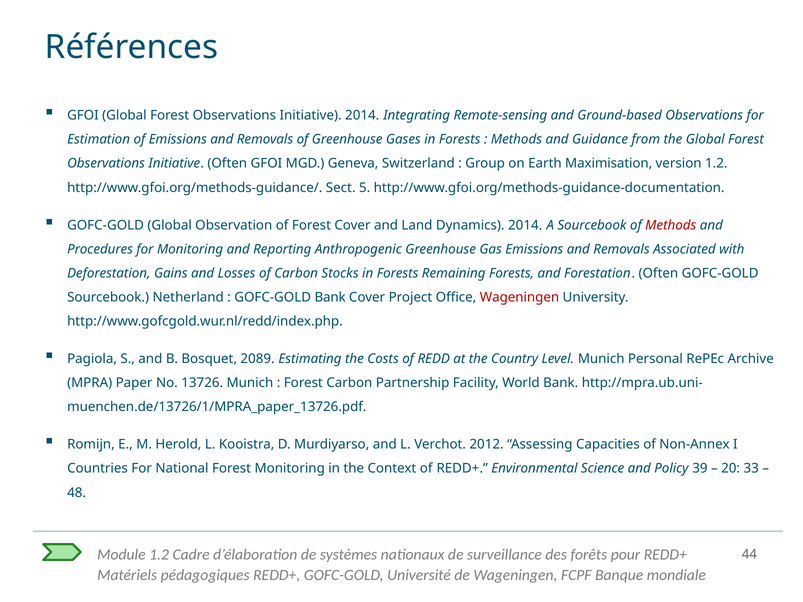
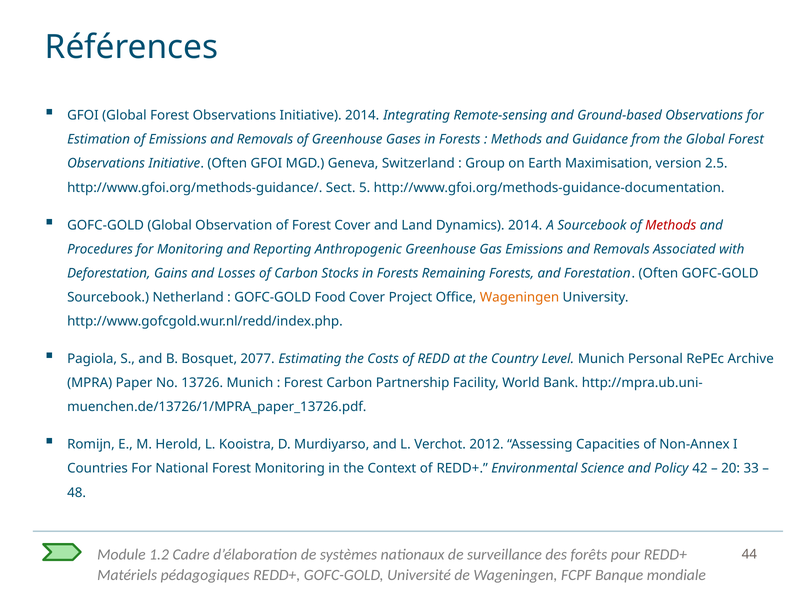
version 1.2: 1.2 -> 2.5 (716, 164)
GOFC-GOLD Bank: Bank -> Food (330, 297)
Wageningen colour: red -> orange (519, 297)
2089: 2089 -> 2077 (258, 359)
39: 39 -> 42 (700, 469)
